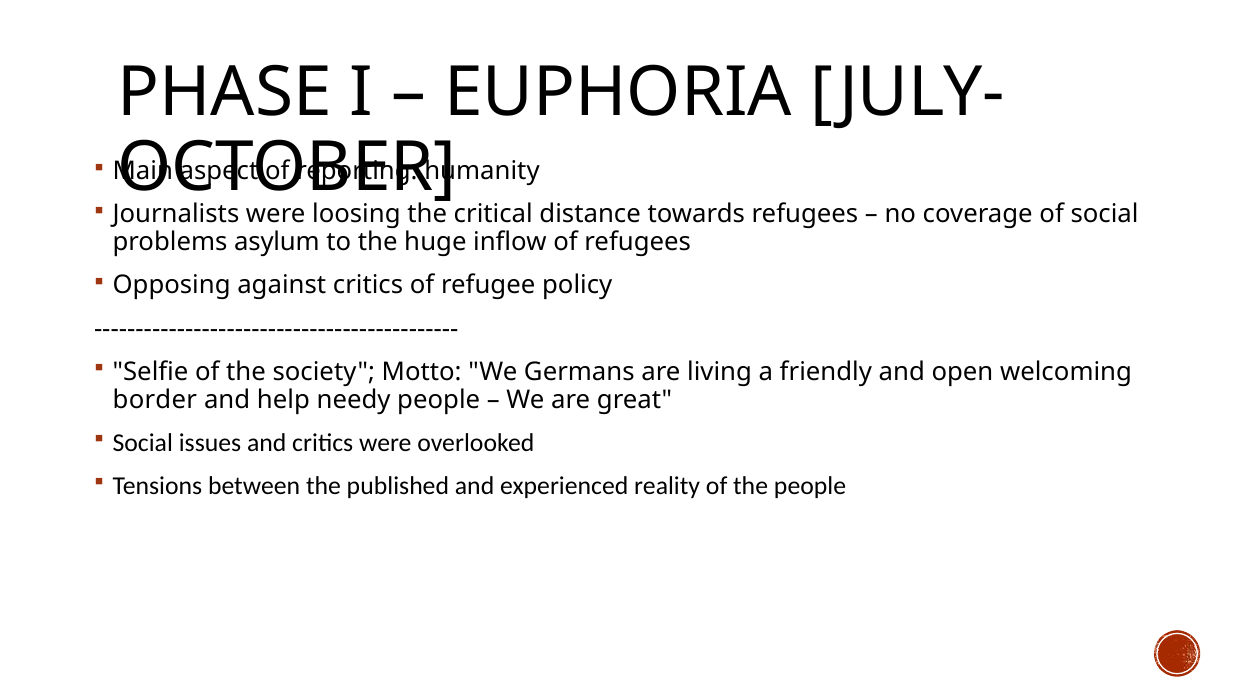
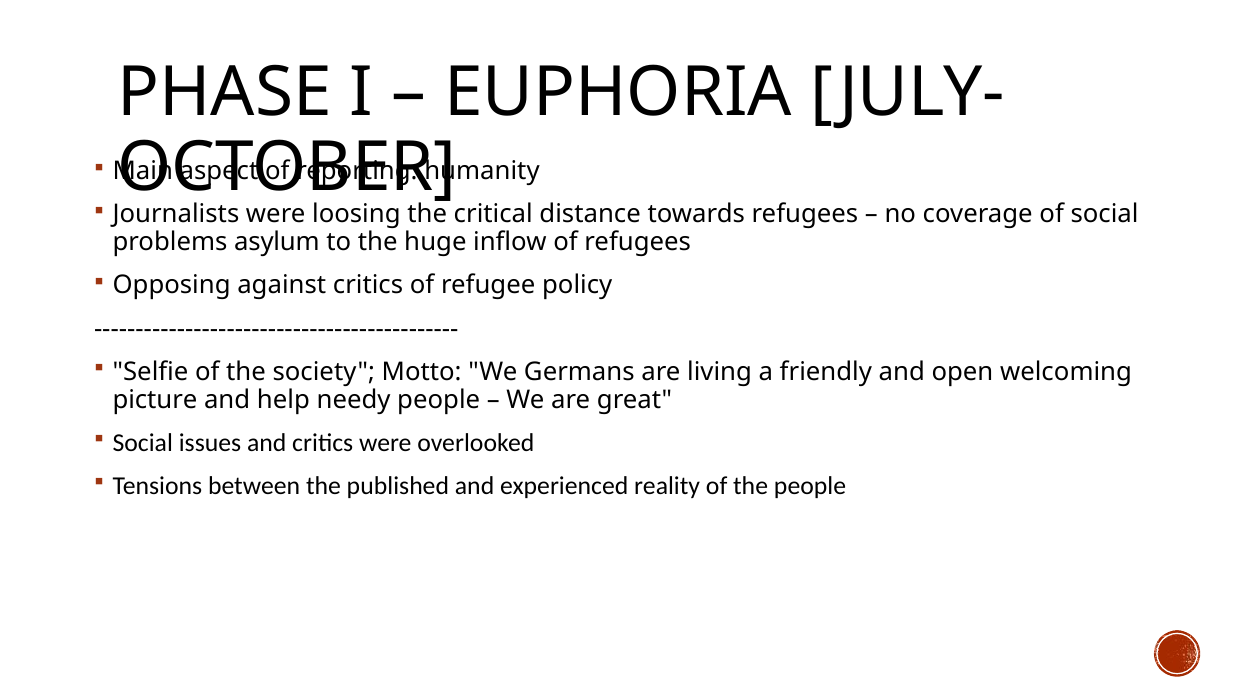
border: border -> picture (155, 400)
